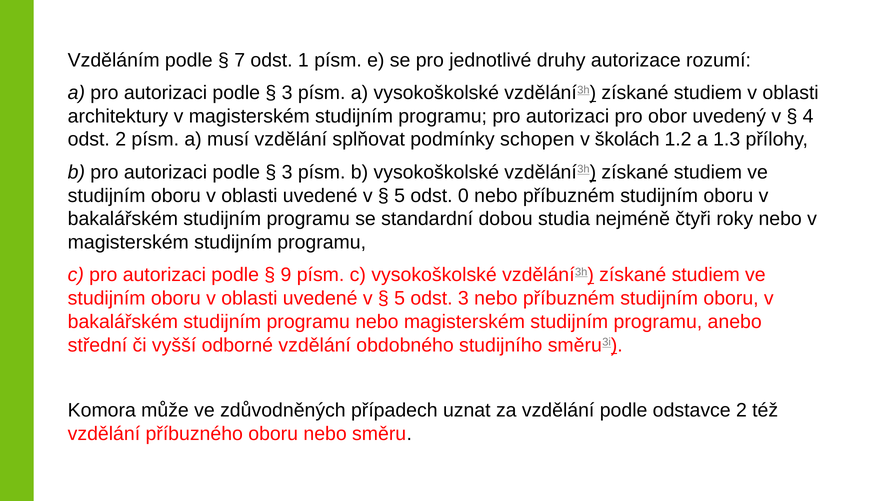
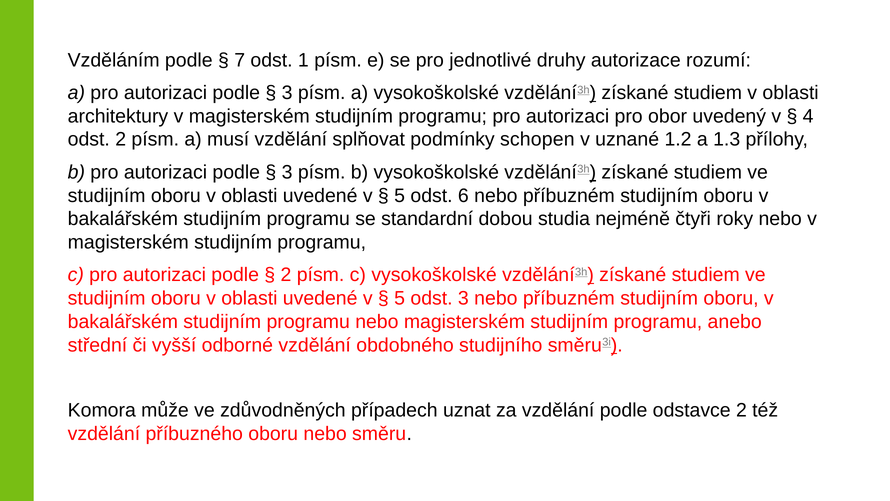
školách: školách -> uznané (627, 139)
0: 0 -> 6 (463, 195)
9: 9 -> 2 (286, 275)
